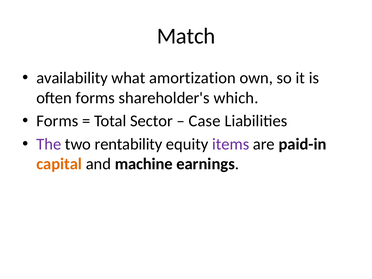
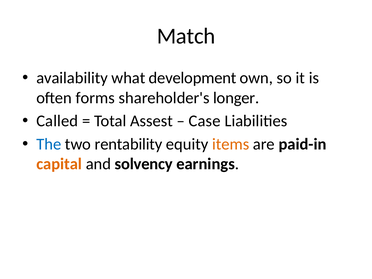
amortization: amortization -> development (193, 78)
which: which -> longer (236, 98)
Forms: Forms -> Called (57, 121)
Sector: Sector -> Assest (151, 121)
The colour: purple -> blue (49, 144)
items colour: purple -> orange (231, 144)
machine: machine -> solvency (144, 164)
